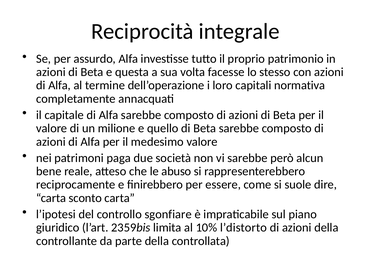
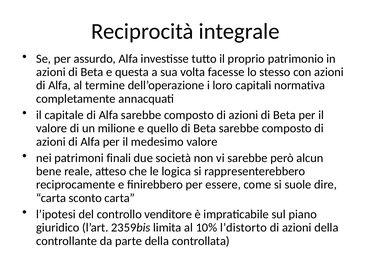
paga: paga -> finali (119, 158)
abuso: abuso -> logica (176, 171)
sgonfiare: sgonfiare -> venditore (168, 214)
